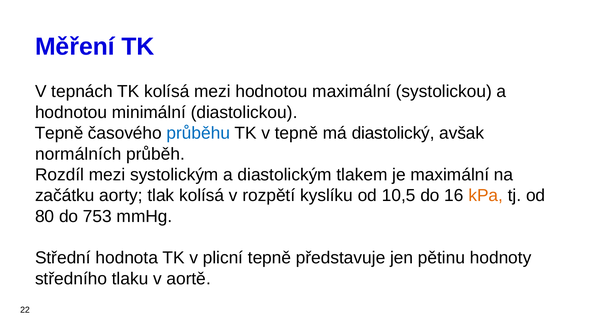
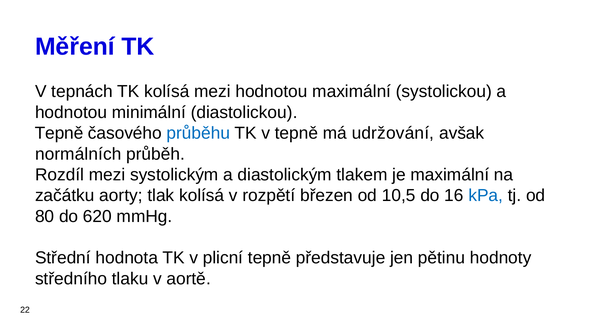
diastolický: diastolický -> udržování (393, 133)
kyslíku: kyslíku -> březen (326, 196)
kPa colour: orange -> blue (486, 196)
753: 753 -> 620 (97, 216)
